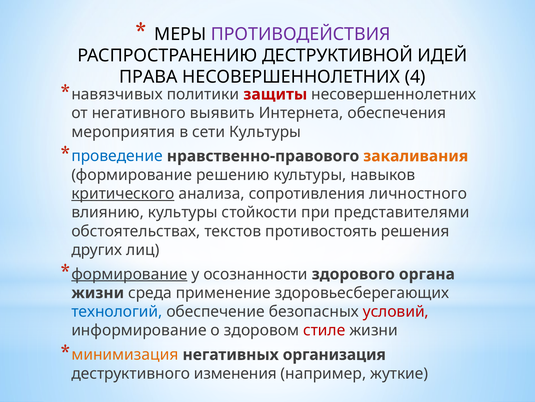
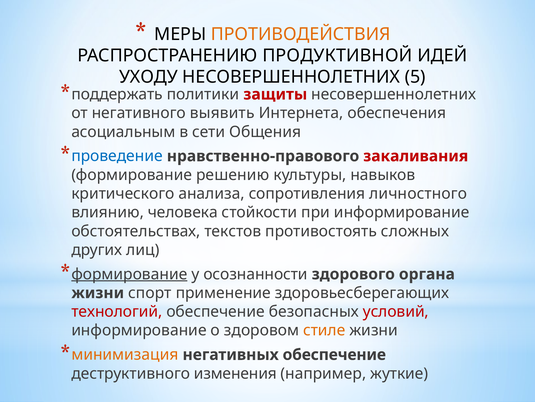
ПРОТИВОДЕЙСТВИЯ colour: purple -> orange (301, 34)
ДЕСТРУКТИВНОЙ: ДЕСТРУКТИВНОЙ -> ПРОДУКТИВНОЙ (337, 55)
ПРАВА: ПРАВА -> УХОДУ (148, 77)
4: 4 -> 5 (415, 77)
навязчивых: навязчивых -> поддержать (117, 94)
мероприятия: мероприятия -> асоциальным (123, 132)
сети Культуры: Культуры -> Общения (265, 132)
закаливания colour: orange -> red (416, 156)
критического underline: present -> none (123, 193)
влиянию культуры: культуры -> человека (183, 212)
при представителями: представителями -> информирование (402, 212)
решения: решения -> сложных (415, 231)
среда: среда -> спорт (150, 292)
технологий colour: blue -> red (117, 311)
стиле colour: red -> orange (324, 330)
негативных организация: организация -> обеспечение (334, 354)
